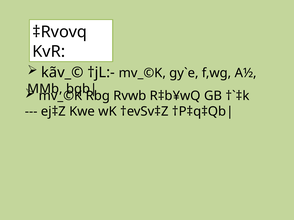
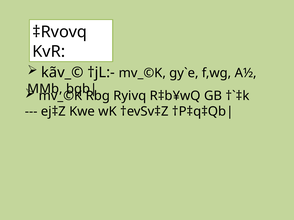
Rvwb: Rvwb -> Ryivq (130, 96)
